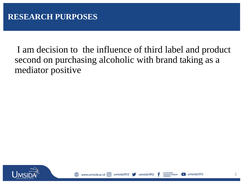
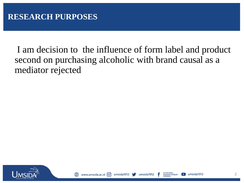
third: third -> form (153, 50)
taking: taking -> causal (191, 60)
positive: positive -> rejected (66, 70)
